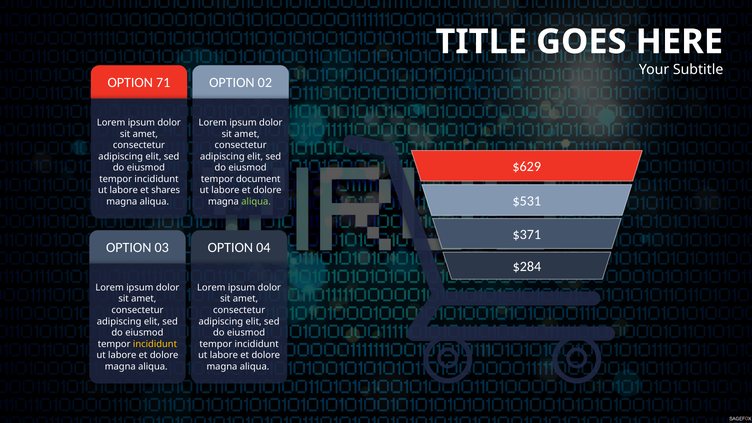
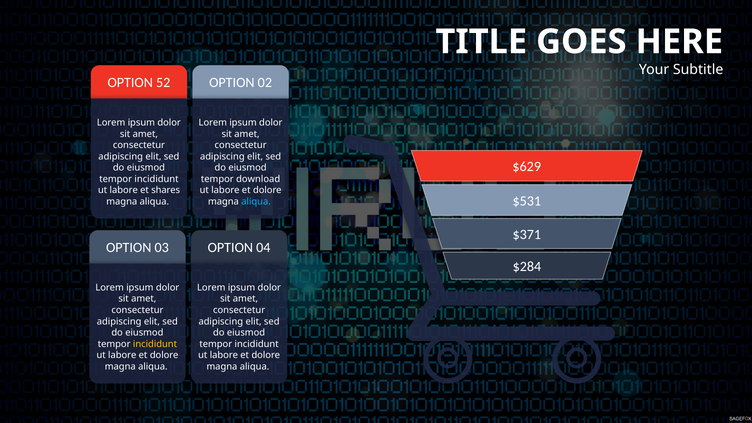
71: 71 -> 52 (163, 83)
document: document -> download (258, 179)
aliqua colour: light green -> light blue (256, 202)
